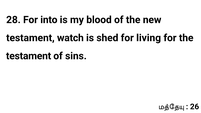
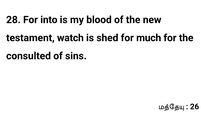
living: living -> much (149, 38)
testament: testament -> consulted (29, 56)
